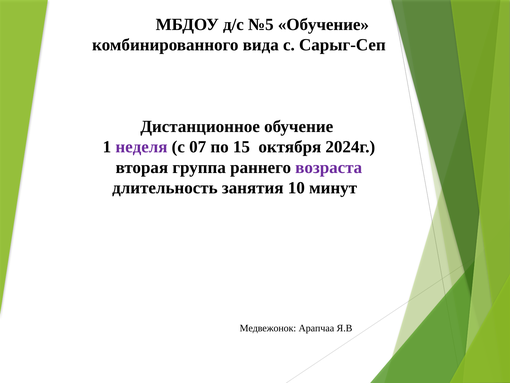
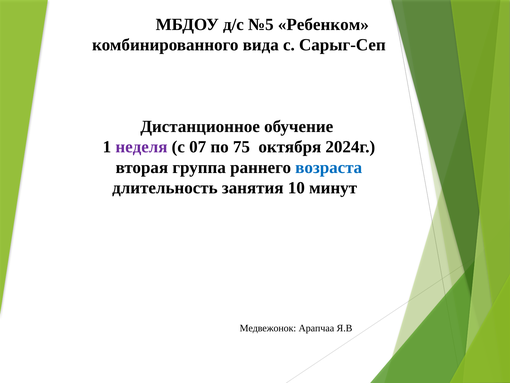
№5 Обучение: Обучение -> Ребенком (323, 24)
15: 15 -> 75 (241, 147)
возраста colour: purple -> blue (329, 167)
